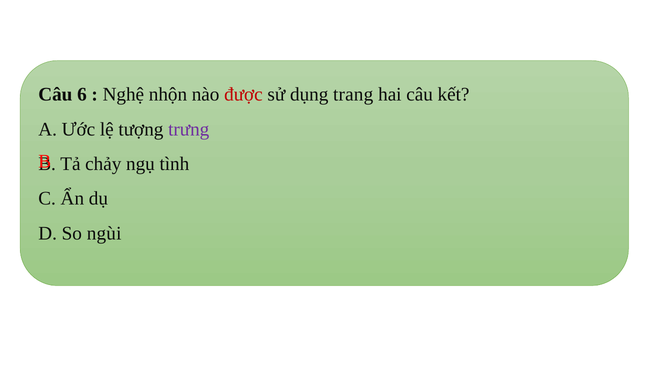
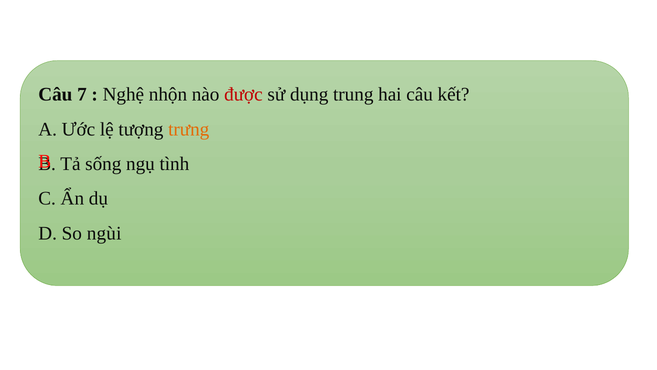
6: 6 -> 7 (82, 94)
trang: trang -> trung (353, 94)
trưng colour: purple -> orange (189, 129)
chảy: chảy -> sống (103, 164)
